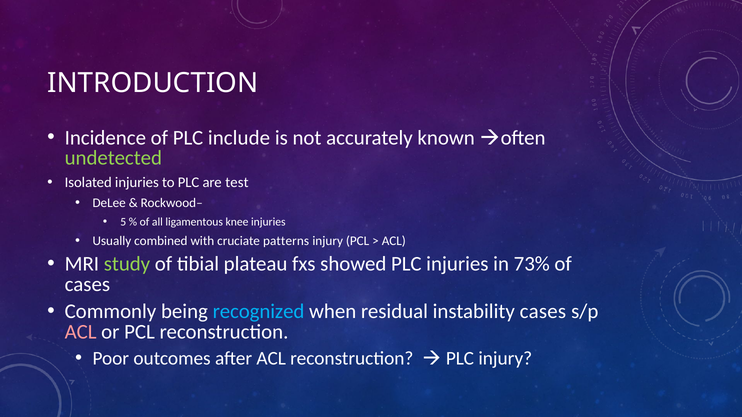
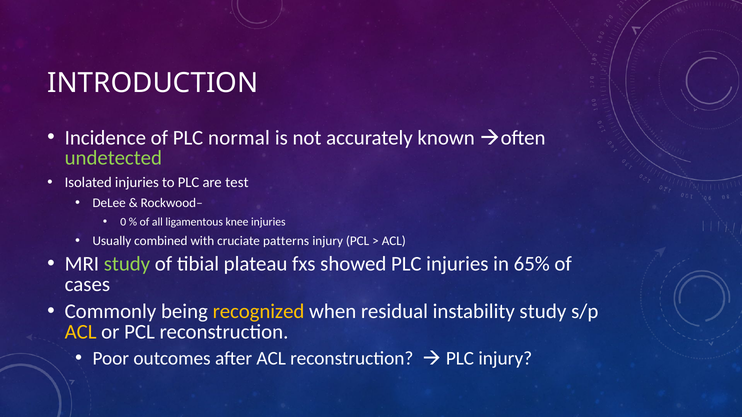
include: include -> normal (239, 138)
5: 5 -> 0 (123, 222)
73%: 73% -> 65% (532, 264)
recognized colour: light blue -> yellow (259, 312)
instability cases: cases -> study (543, 312)
ACL colour: pink -> yellow (81, 332)
